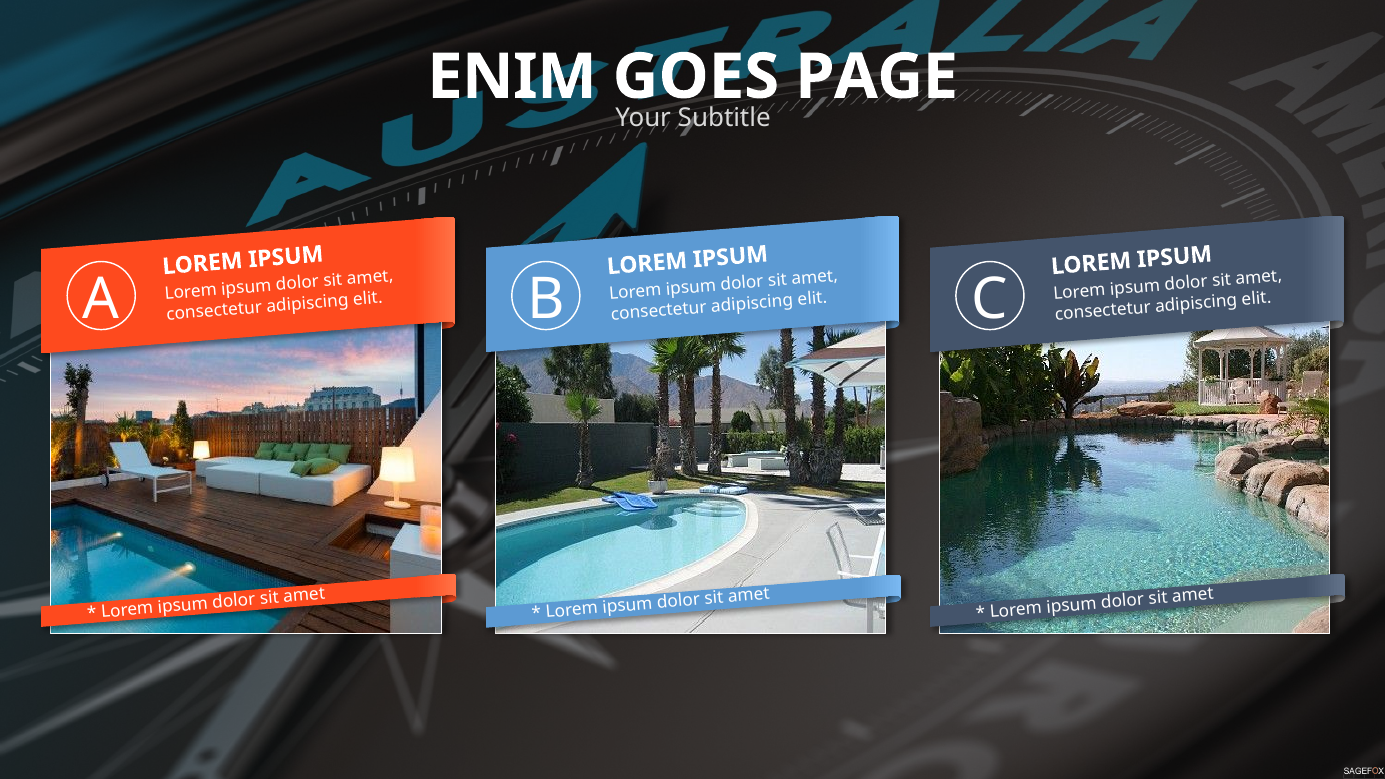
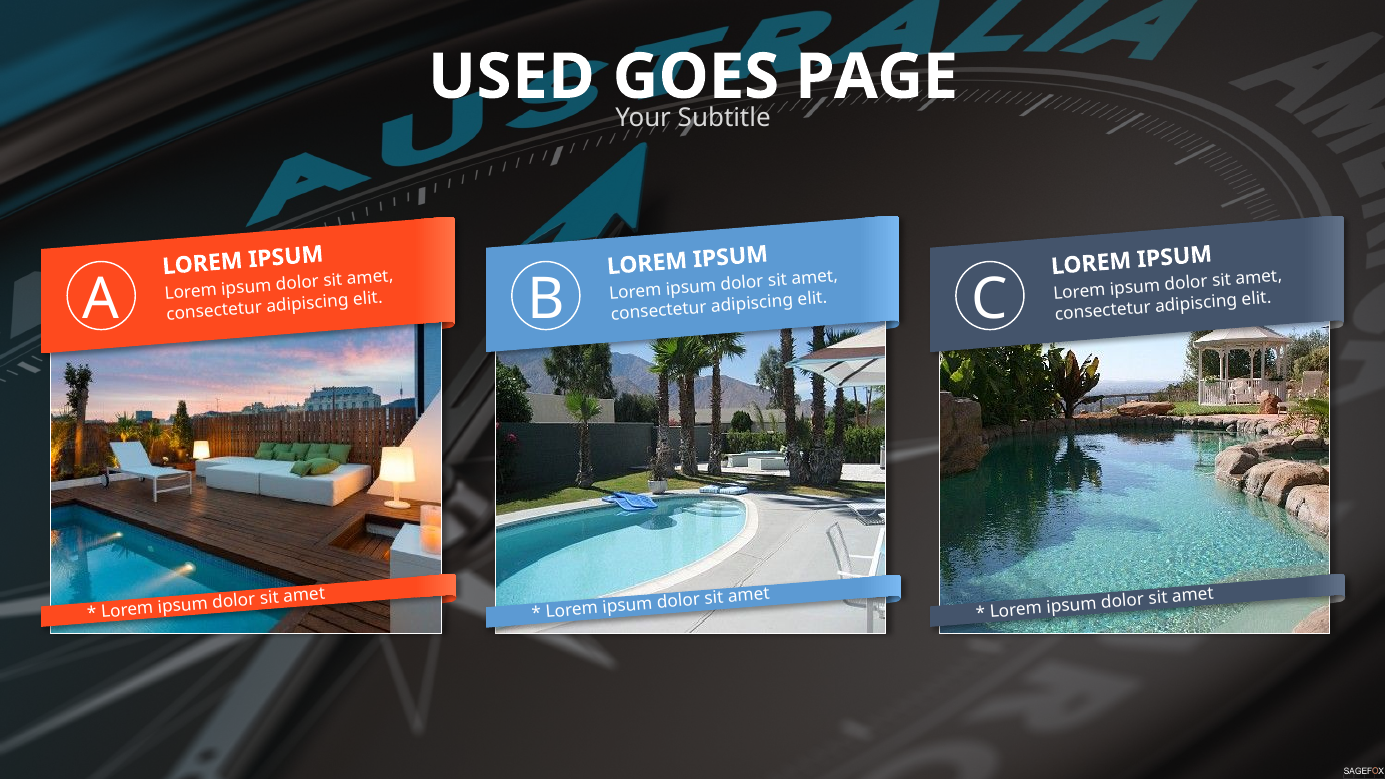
ENIM: ENIM -> USED (511, 77)
